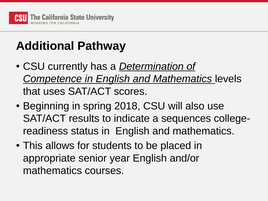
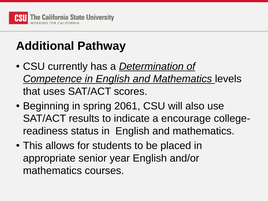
2018: 2018 -> 2061 (127, 106)
sequences: sequences -> encourage (186, 119)
